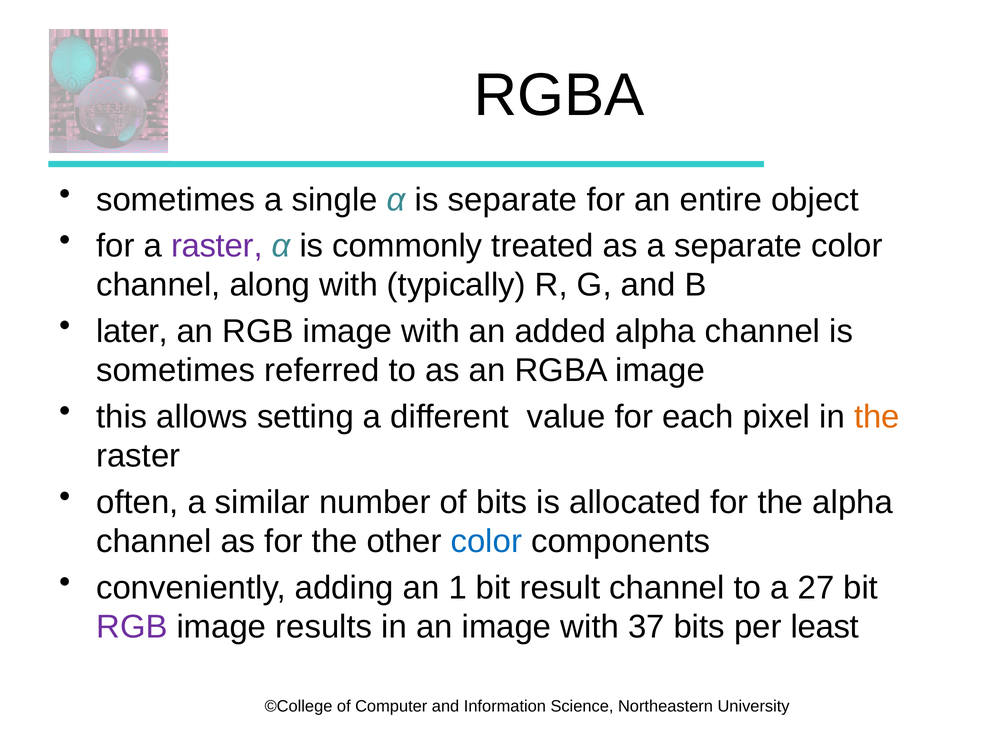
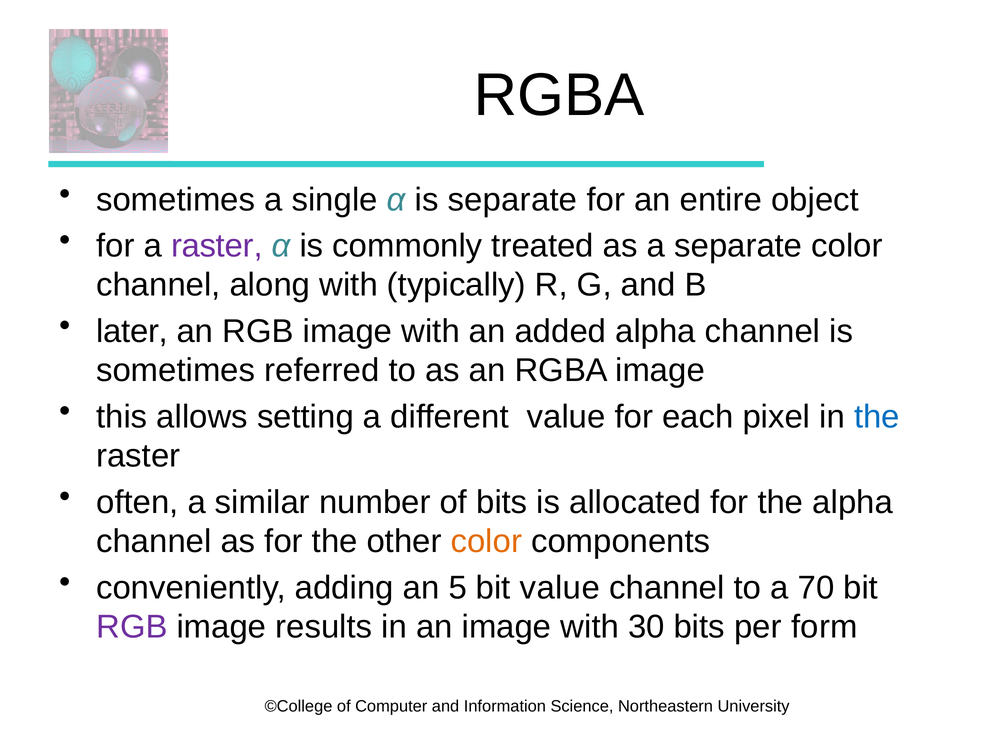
the colour: orange -> blue (877, 417)
color colour: blue -> orange (486, 542)
1: 1 -> 5 (458, 588)
bit result: result -> value (560, 588)
27: 27 -> 70 (816, 588)
37: 37 -> 30 (646, 627)
least: least -> form (824, 627)
